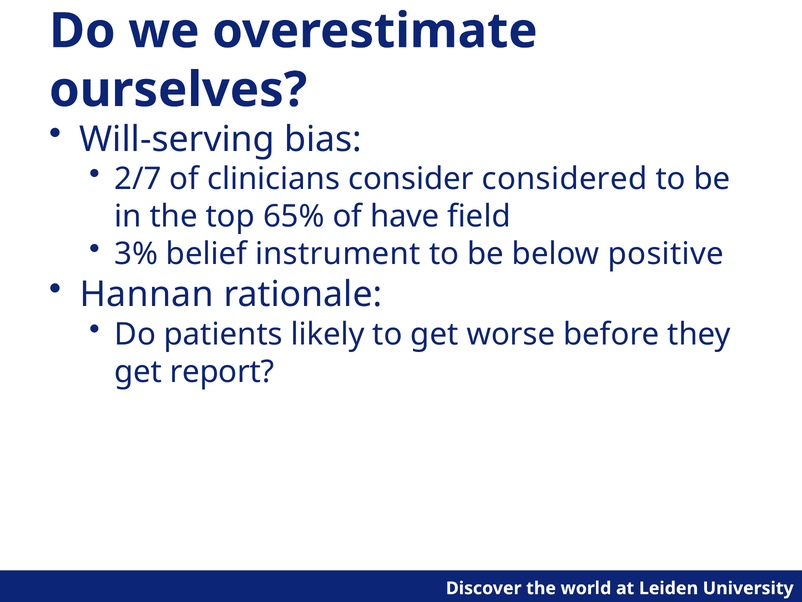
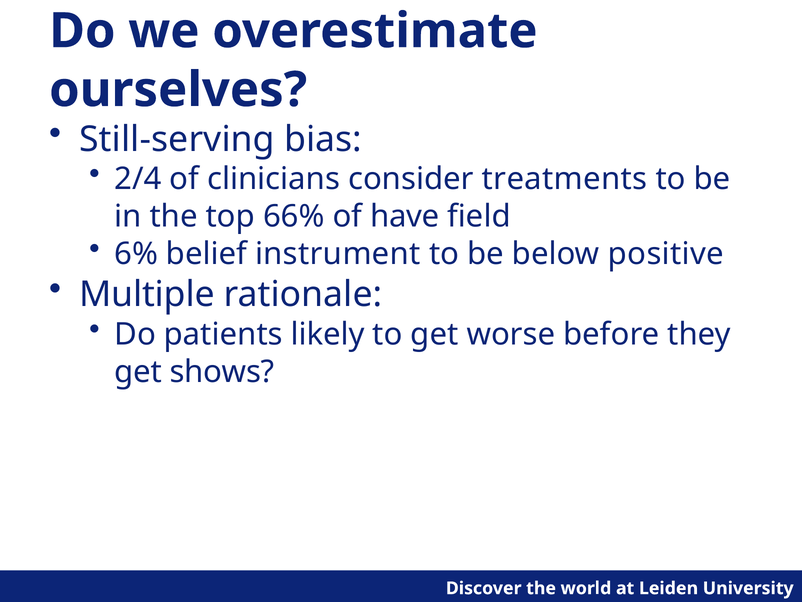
Will-serving: Will-serving -> Still-serving (177, 139)
2/7: 2/7 -> 2/4 (138, 179)
considered: considered -> treatments (565, 179)
65%: 65% -> 66% (294, 216)
3%: 3% -> 6% (136, 254)
Hannan: Hannan -> Multiple (147, 294)
report: report -> shows (222, 372)
